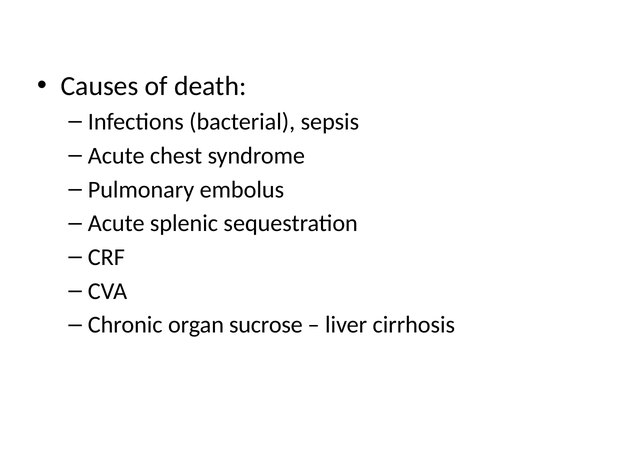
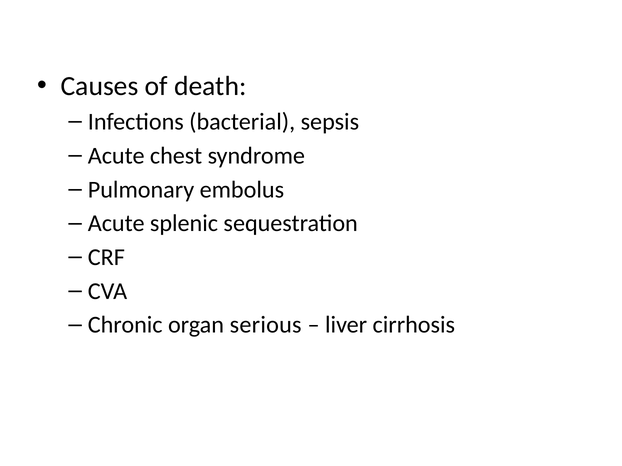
sucrose: sucrose -> serious (266, 325)
